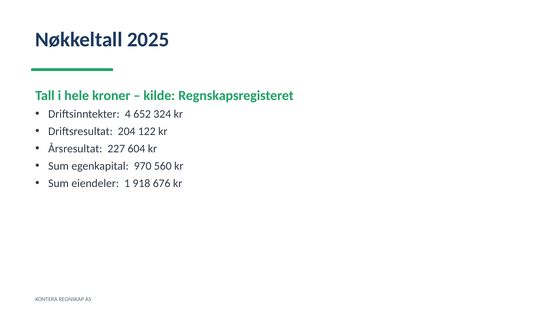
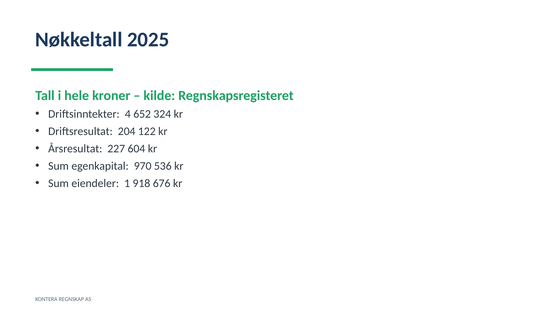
560: 560 -> 536 (163, 166)
